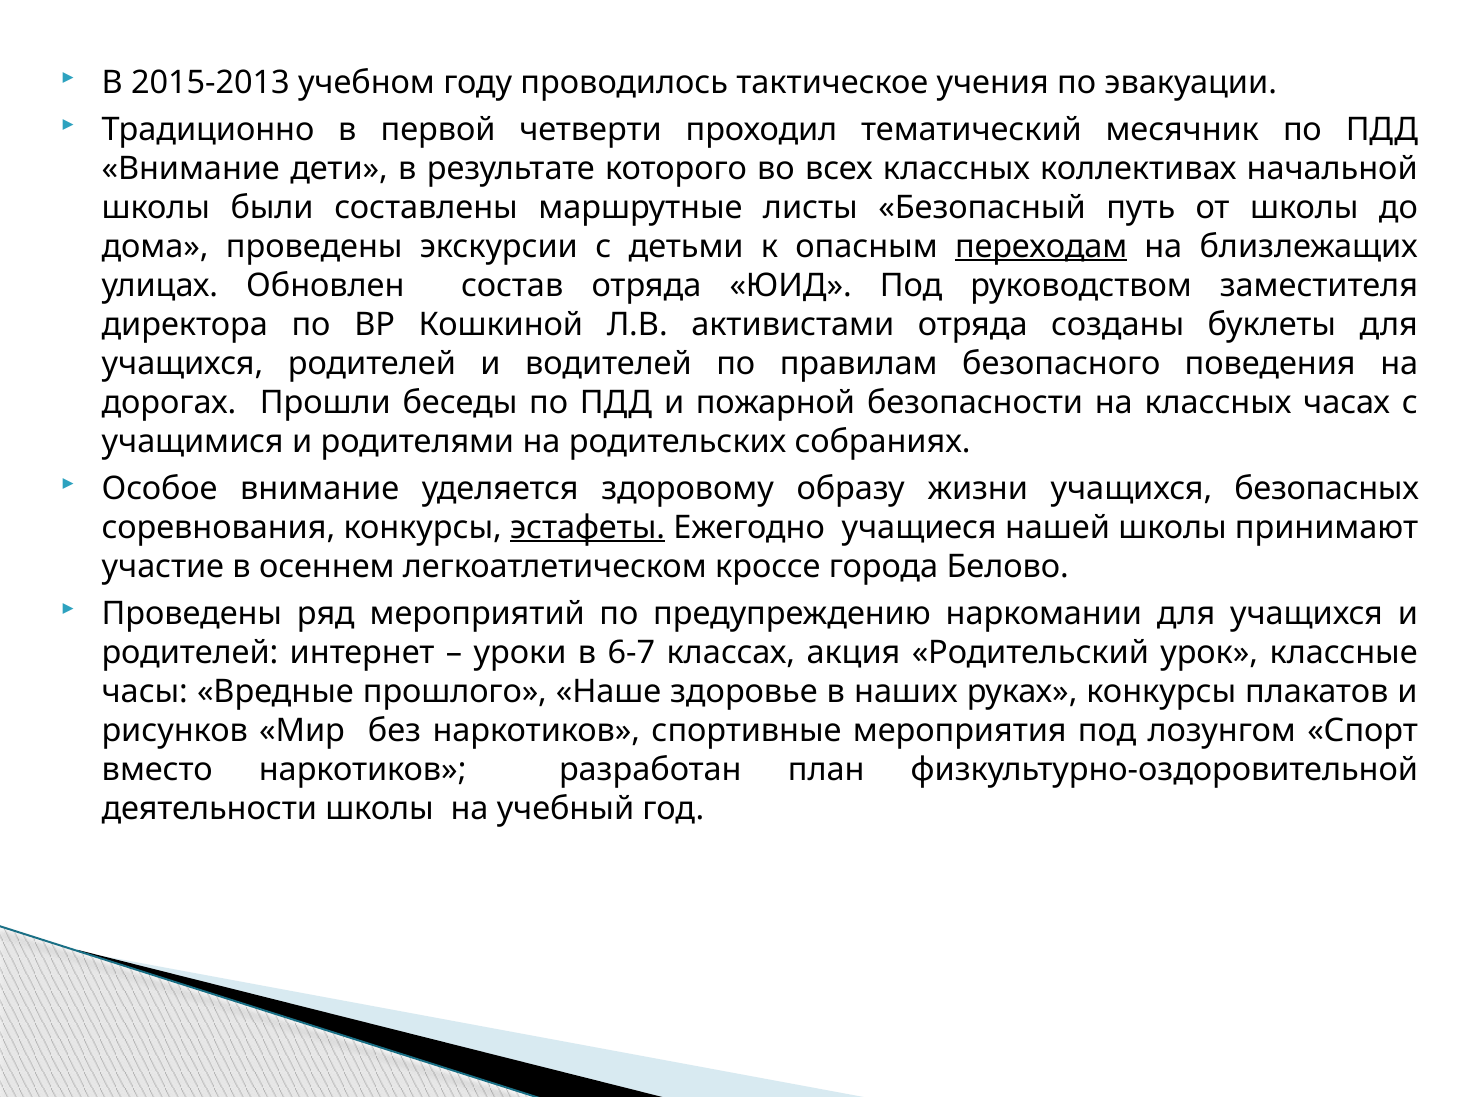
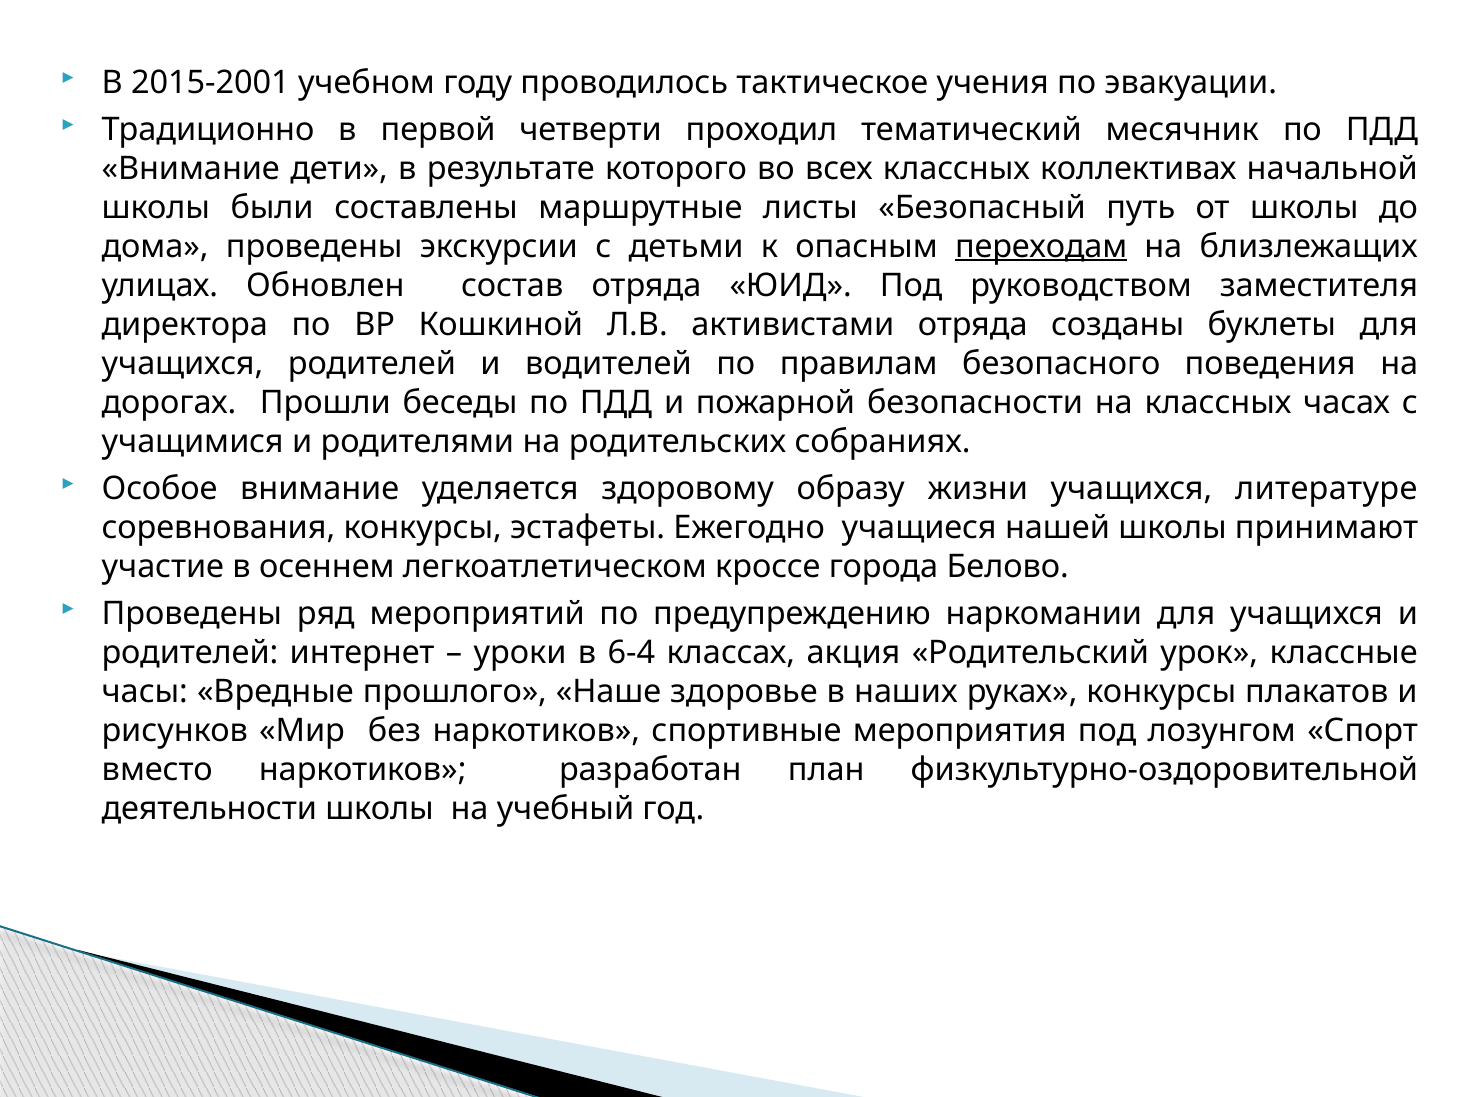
2015-2013: 2015-2013 -> 2015-2001 (210, 82)
безопасных: безопасных -> литературе (1326, 489)
эстафеты underline: present -> none (588, 528)
6-7: 6-7 -> 6-4 (631, 653)
